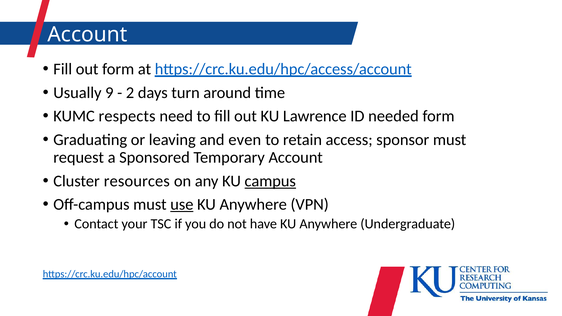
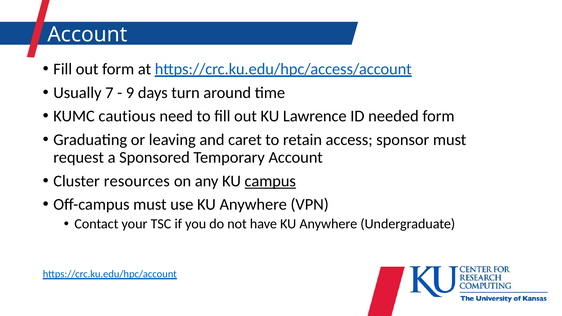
9: 9 -> 7 (109, 93)
2: 2 -> 9 (130, 93)
respects: respects -> cautious (127, 116)
even: even -> caret (245, 140)
use underline: present -> none (182, 205)
